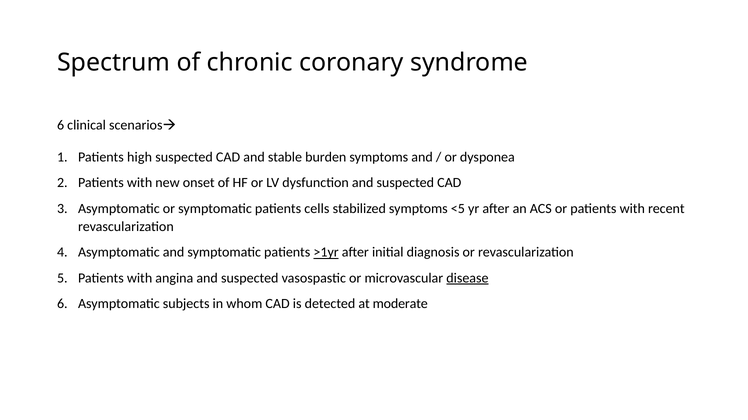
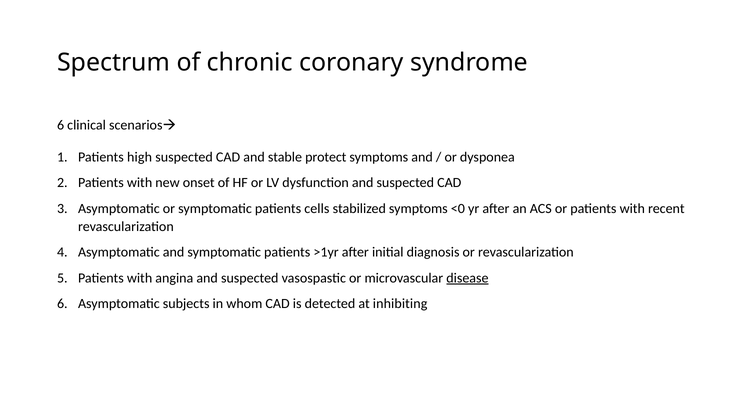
burden: burden -> protect (326, 157)
<5: <5 -> <0 (458, 209)
>1yr underline: present -> none (326, 253)
moderate: moderate -> inhibiting (400, 304)
